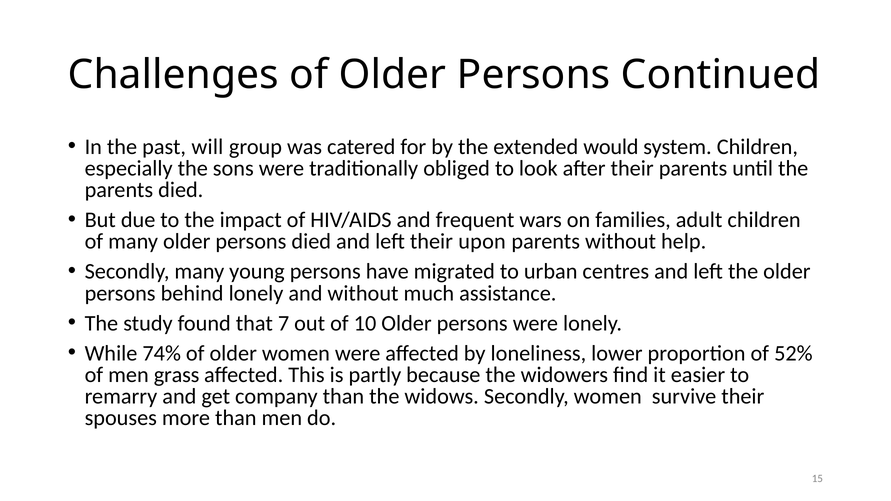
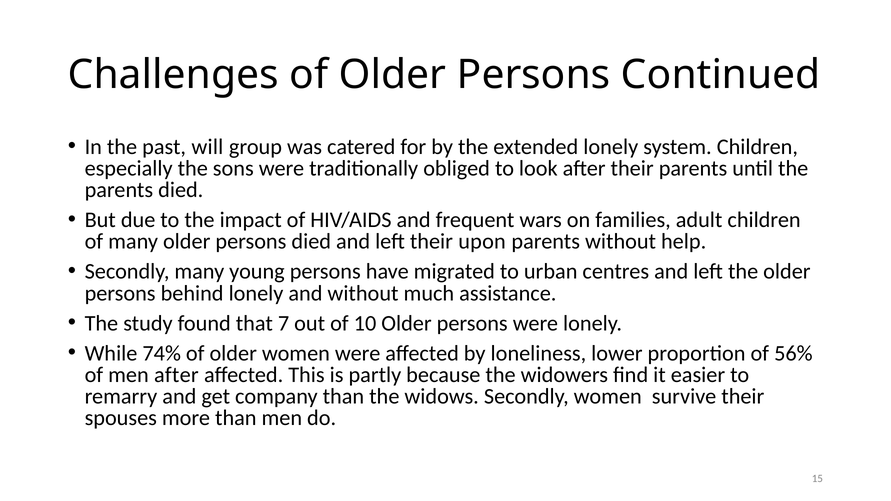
extended would: would -> lonely (611, 147)
52%: 52% -> 56% (793, 353)
men grass: grass -> after (176, 375)
